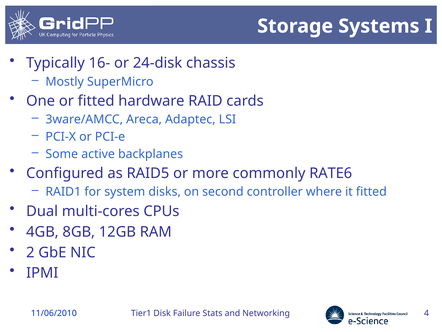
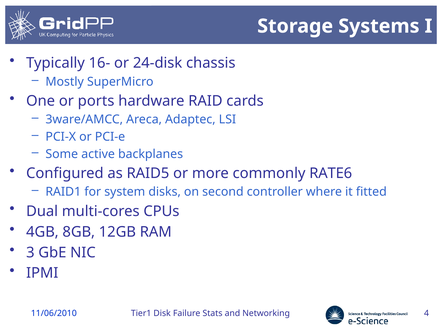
or fitted: fitted -> ports (96, 101)
2: 2 -> 3 (30, 252)
